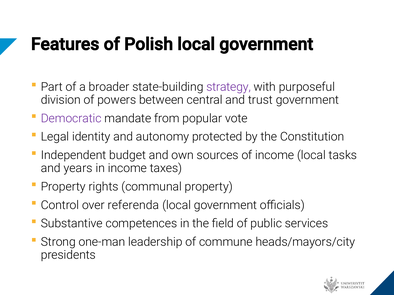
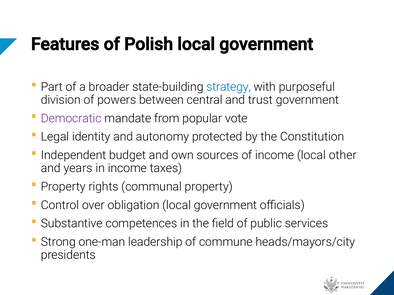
strategy colour: purple -> blue (229, 87)
tasks: tasks -> other (343, 155)
referenda: referenda -> obligation (134, 205)
